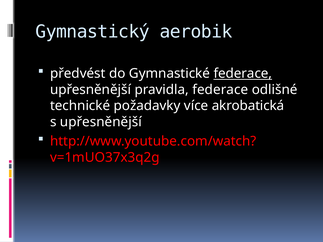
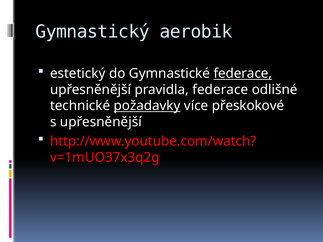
předvést: předvést -> estetický (78, 74)
požadavky underline: none -> present (147, 106)
akrobatická: akrobatická -> přeskokové (248, 106)
